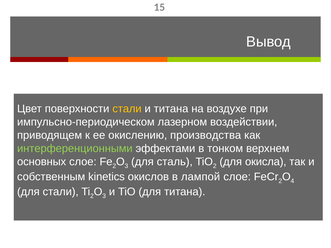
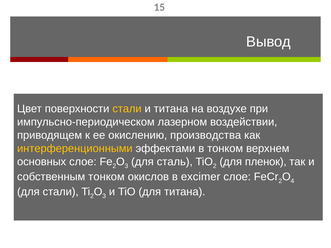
интерференционными colour: light green -> yellow (75, 149)
окисла: окисла -> пленок (266, 162)
собственным kinetics: kinetics -> тонком (106, 177)
лампой: лампой -> excimer (201, 177)
